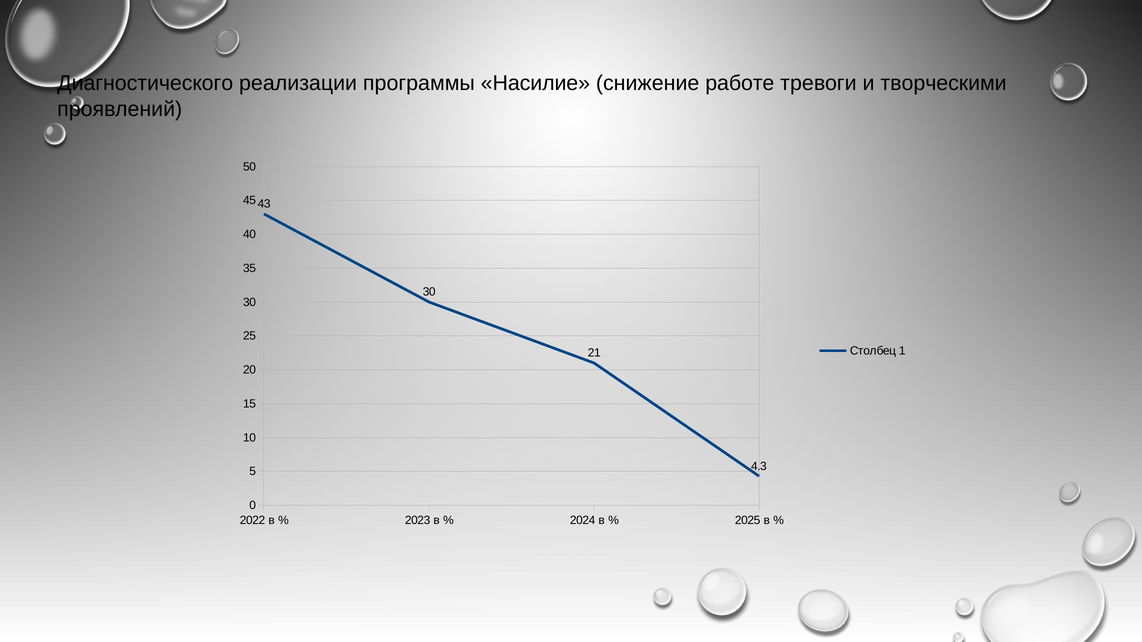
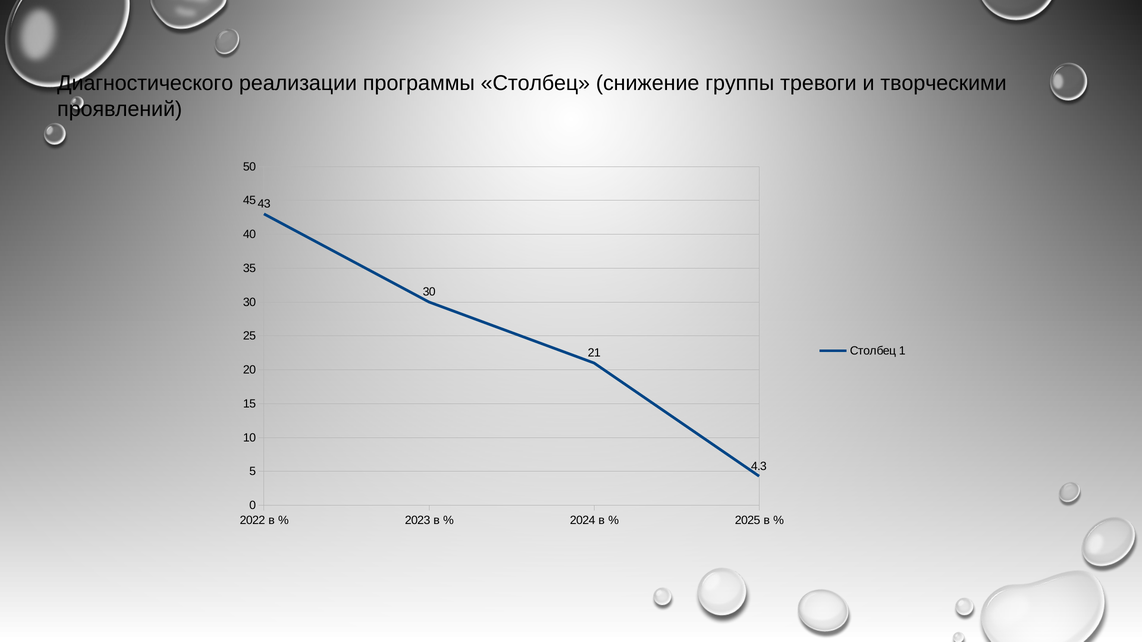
программы Насилие: Насилие -> Столбец (535, 83)
работе: работе -> группы (740, 83)
